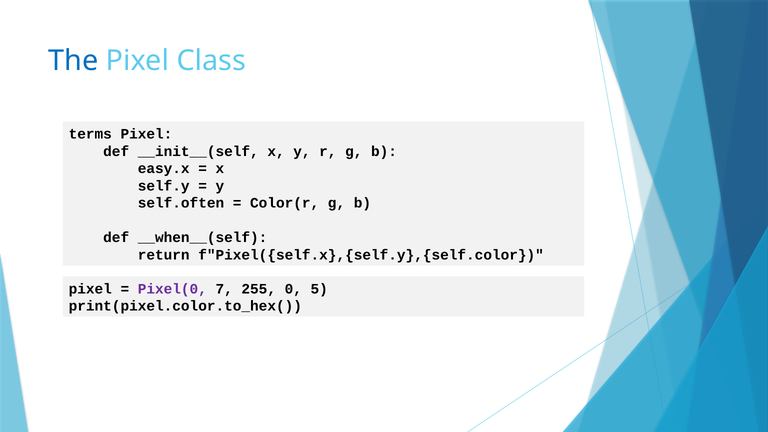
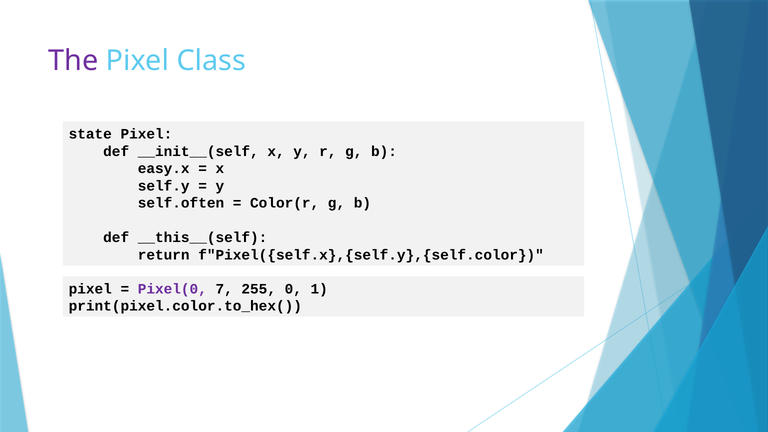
The colour: blue -> purple (73, 61)
terms: terms -> state (90, 134)
__when__(self: __when__(self -> __this__(self (203, 238)
5: 5 -> 1 (319, 289)
